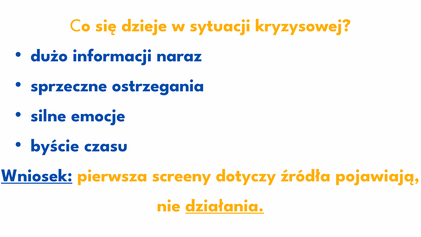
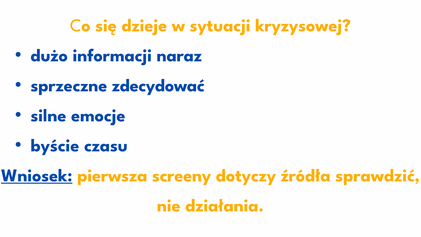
ostrzegania: ostrzegania -> zdecydować (158, 85)
pojawiają: pojawiają -> sprawdzić (378, 175)
działania underline: present -> none (225, 205)
